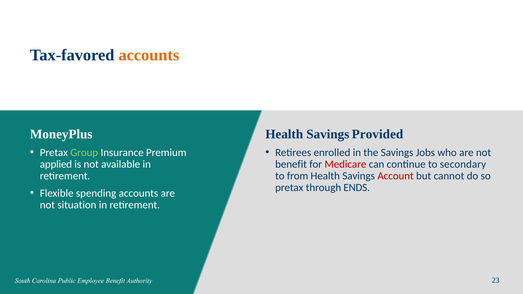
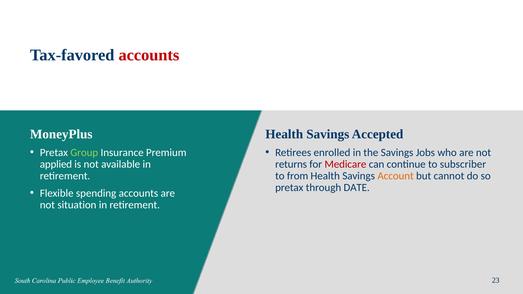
accounts colour: orange -> red (149, 55)
Provided: Provided -> Accepted (378, 134)
benefit: benefit -> returns (291, 164)
secondary: secondary -> subscriber (463, 164)
Account colour: red -> orange (396, 176)
ENDS: ENDS -> DATE (357, 188)
